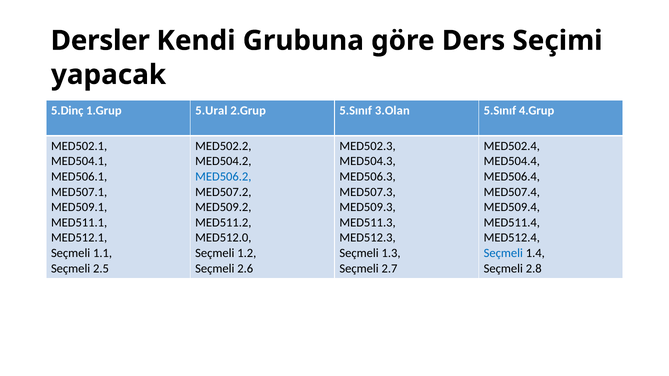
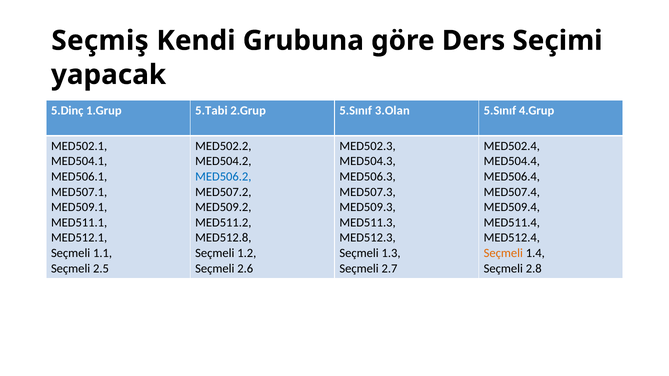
Dersler: Dersler -> Seçmiş (100, 41)
5.Ural: 5.Ural -> 5.Tabi (211, 110)
MED512.0: MED512.0 -> MED512.8 (223, 238)
Seçmeli colour: blue -> orange (503, 253)
